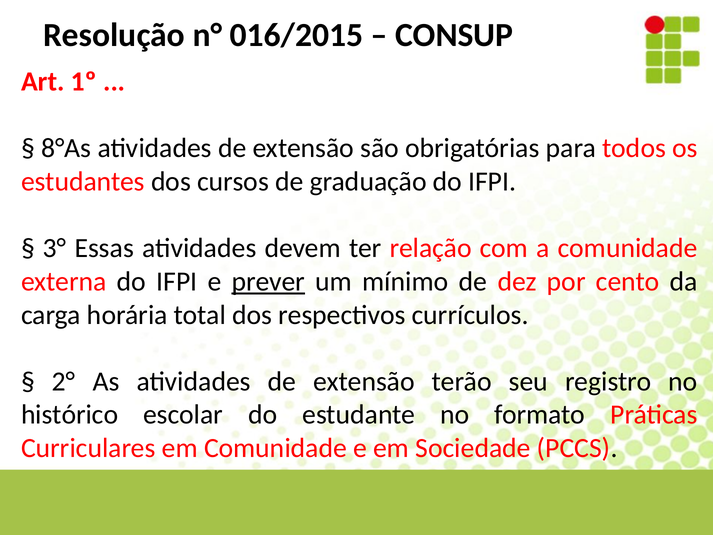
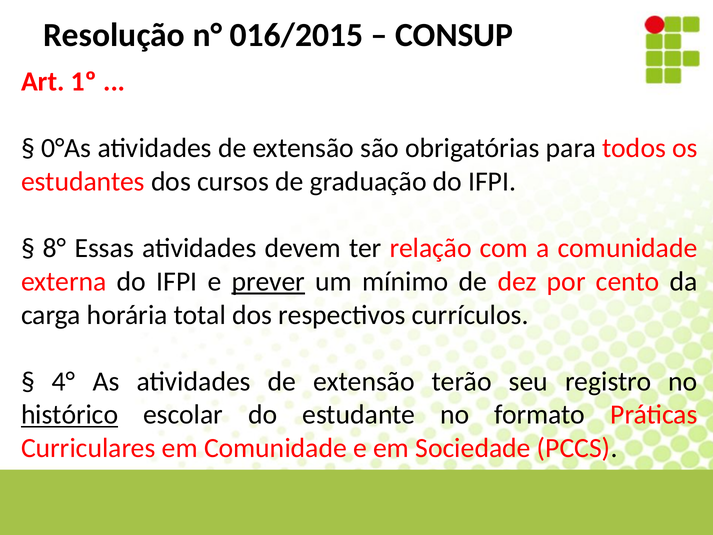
8°As: 8°As -> 0°As (66, 148)
3°: 3° -> 8° (55, 248)
2°: 2° -> 4° (64, 381)
histórico underline: none -> present (70, 415)
